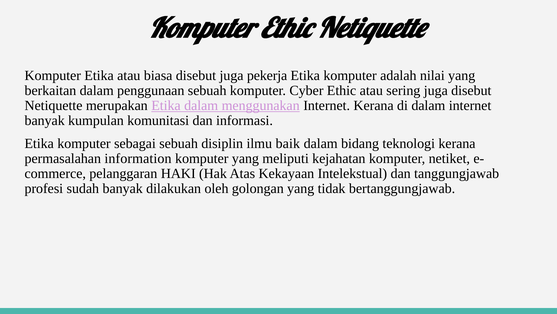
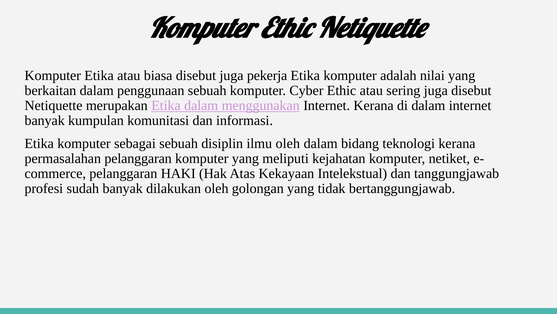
ilmu baik: baik -> oleh (288, 143)
permasalahan information: information -> pelanggaran (138, 158)
